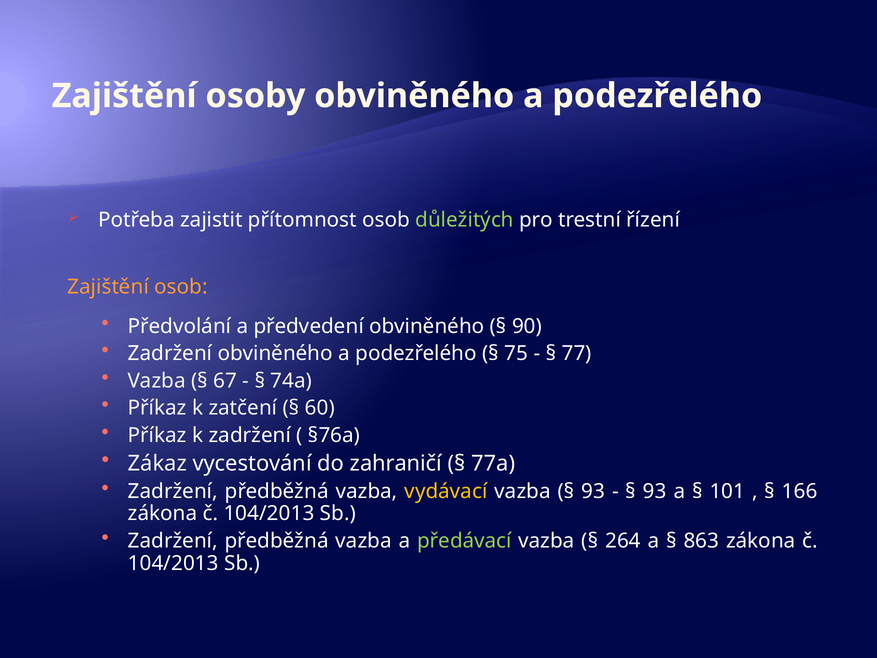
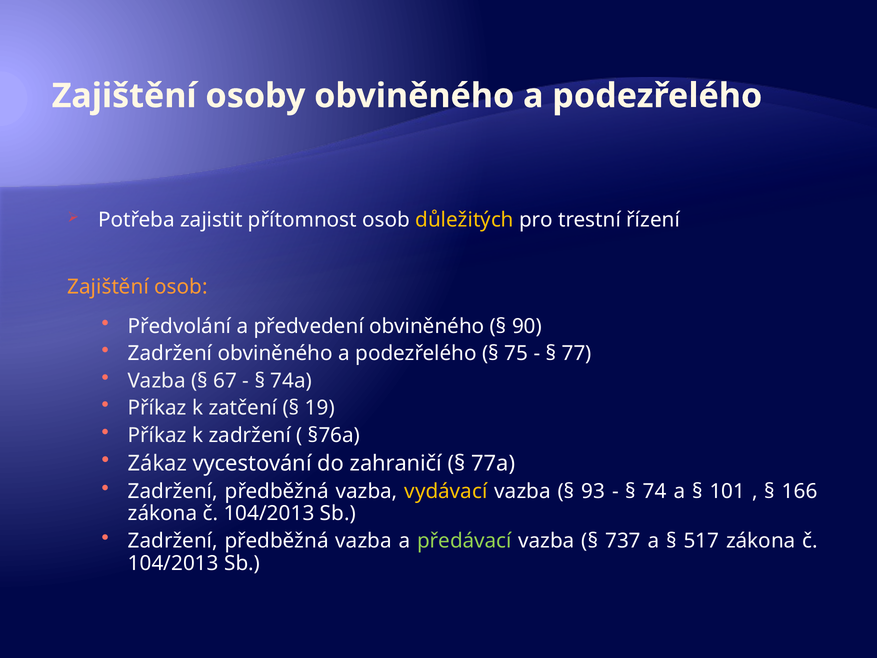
důležitých colour: light green -> yellow (465, 220)
60: 60 -> 19 (320, 408)
93: 93 -> 74 (655, 491)
264: 264 -> 737 (623, 541)
863: 863 -> 517 (701, 541)
